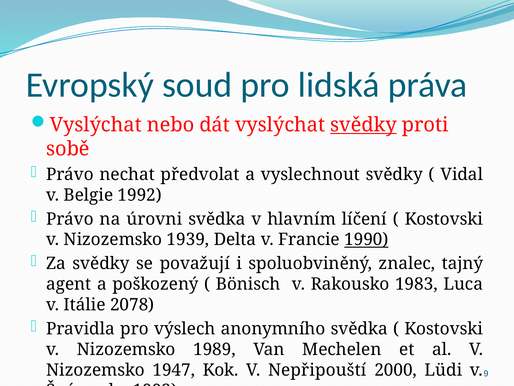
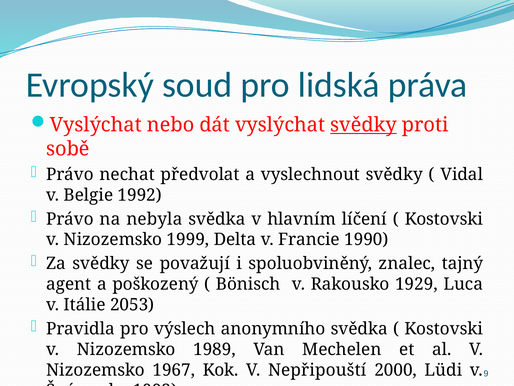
úrovni: úrovni -> nebyla (154, 219)
1939: 1939 -> 1999 (188, 239)
1990 underline: present -> none (366, 239)
1983: 1983 -> 1929 (416, 284)
2078: 2078 -> 2053 (132, 304)
1947: 1947 -> 1967 (174, 370)
